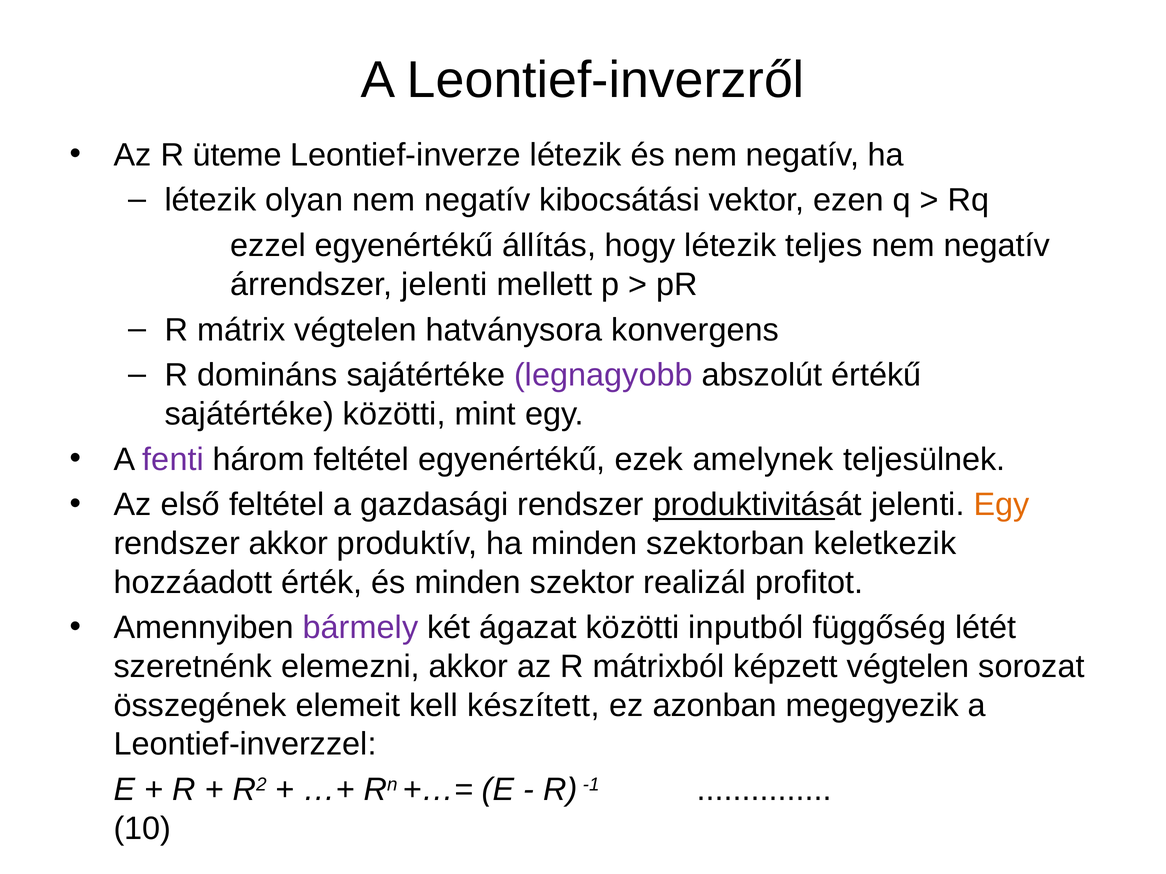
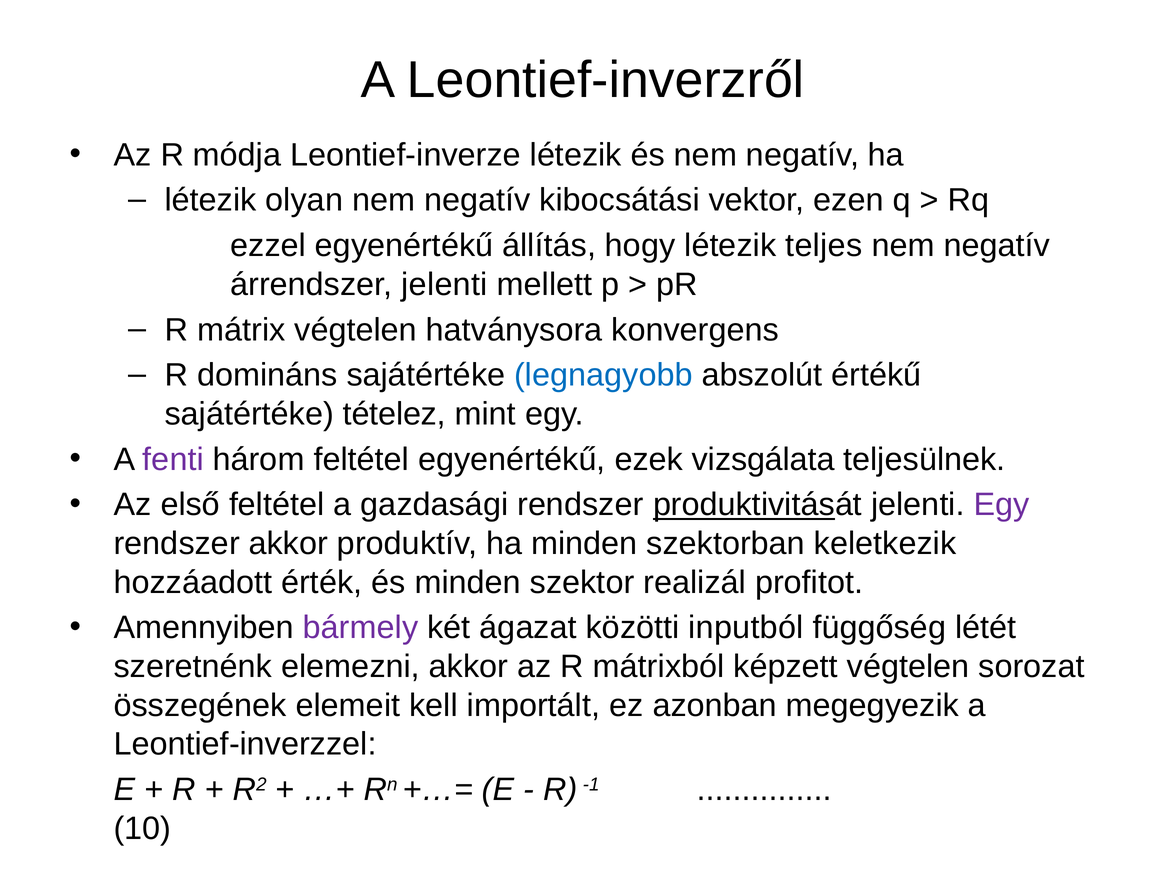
üteme: üteme -> módja (237, 155)
legnagyobb colour: purple -> blue (603, 375)
sajátértéke közötti: közötti -> tételez (394, 414)
amelynek: amelynek -> vizsgálata (763, 460)
Egy colour: orange -> purple (1002, 505)
készített: készített -> importált (534, 706)
